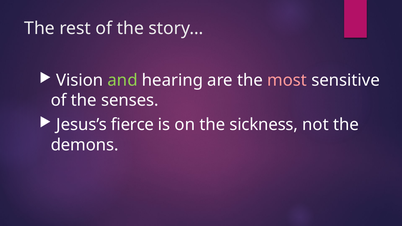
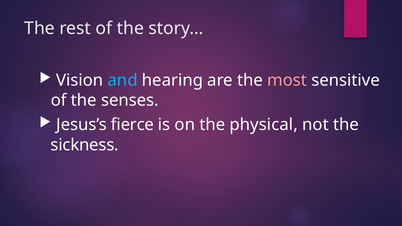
and colour: light green -> light blue (123, 80)
sickness: sickness -> physical (264, 125)
demons: demons -> sickness (85, 145)
